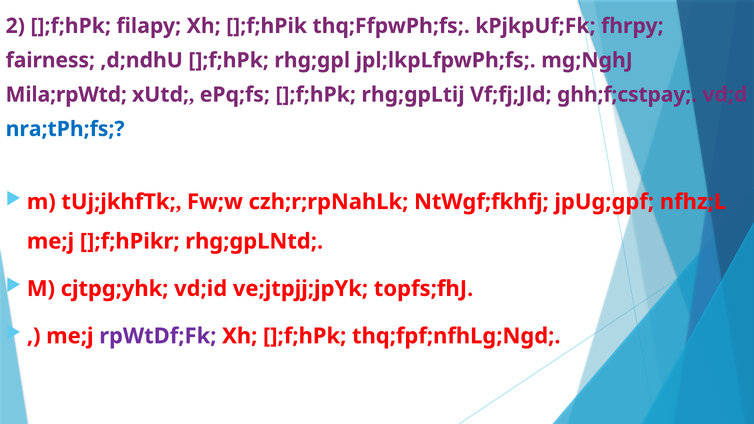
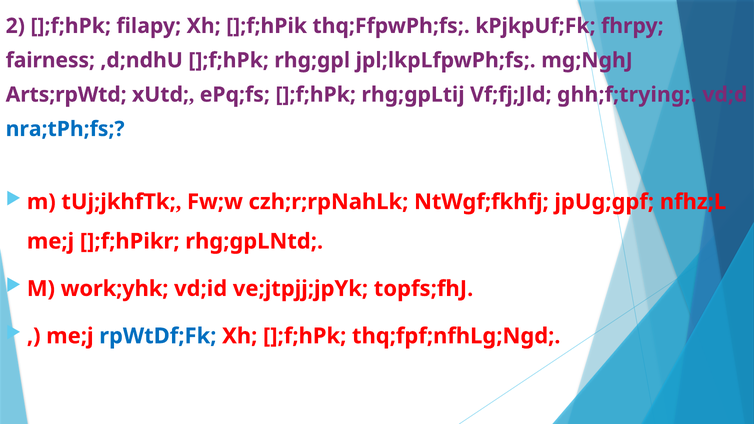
Mila;rpWtd: Mila;rpWtd -> Arts;rpWtd (66, 95)
ghh;f;cstpay: ghh;f;cstpay -> ghh;f;trying (627, 95)
cjtpg;yhk: cjtpg;yhk -> work;yhk (115, 289)
rpWtDf;Fk colour: purple -> blue (158, 336)
